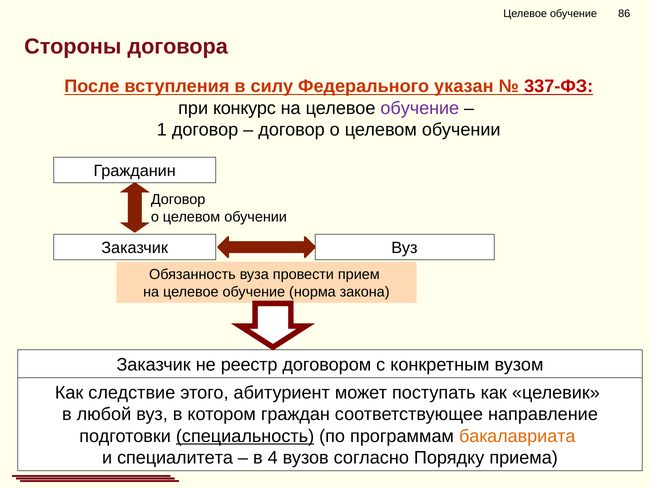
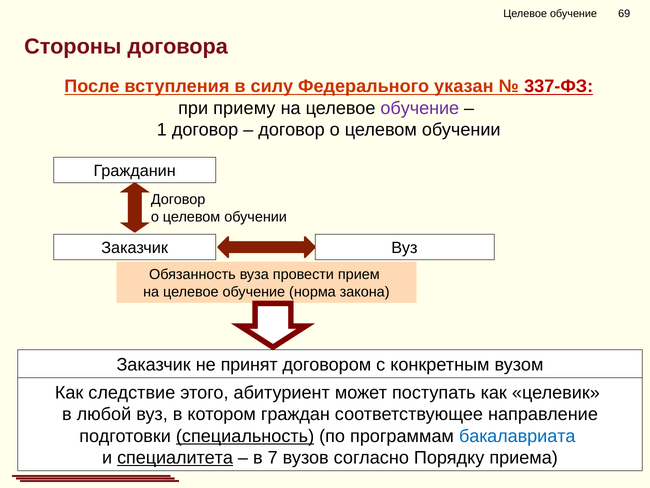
86: 86 -> 69 (624, 14)
конкурс: конкурс -> приему (244, 108)
реестр: реестр -> принят (249, 364)
бакалавриата colour: orange -> blue (517, 436)
специалитета underline: none -> present (175, 457)
4: 4 -> 7 (273, 457)
